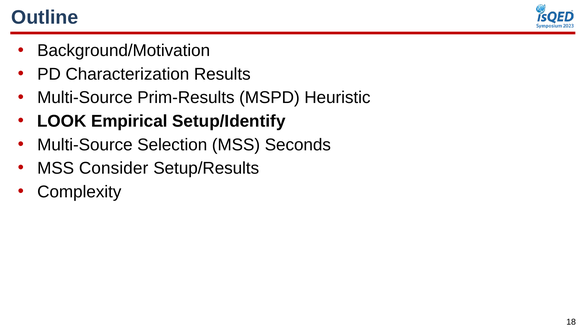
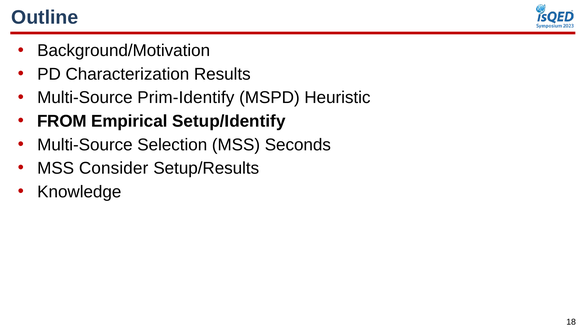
Prim-Results: Prim-Results -> Prim-Identify (186, 98)
LOOK: LOOK -> FROM (62, 121)
Complexity: Complexity -> Knowledge (79, 191)
